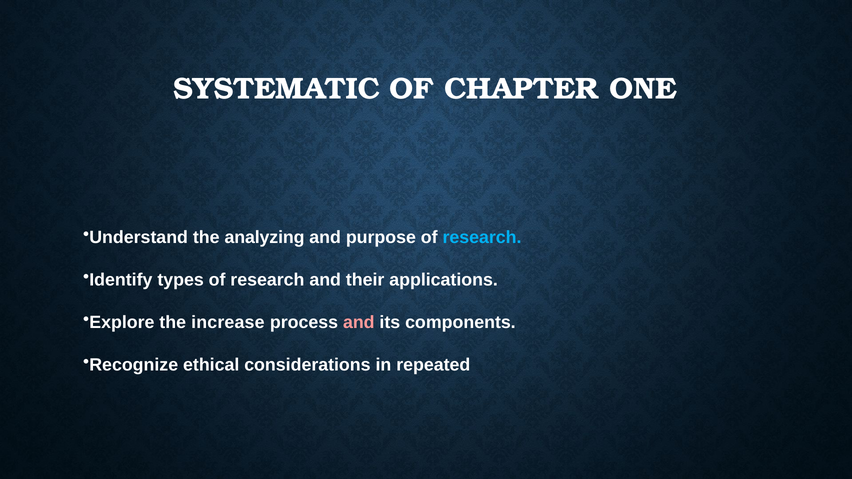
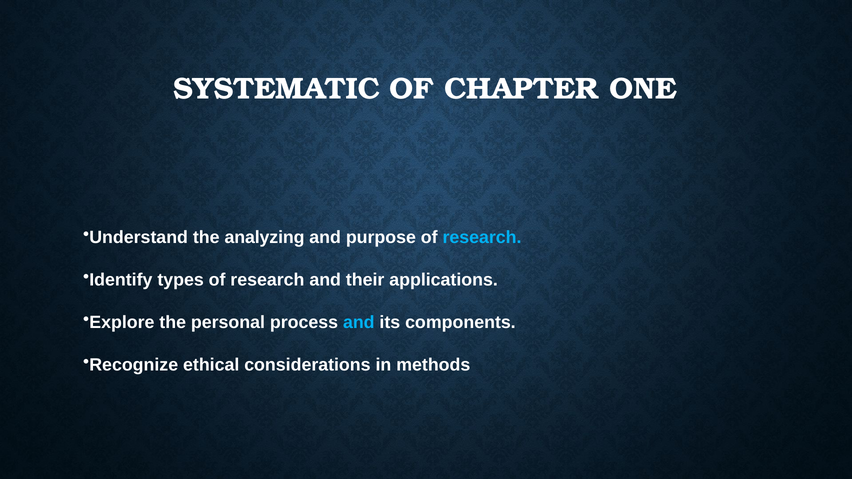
increase: increase -> personal (228, 323)
and colour: pink -> light blue (359, 323)
repeated: repeated -> methods (433, 365)
